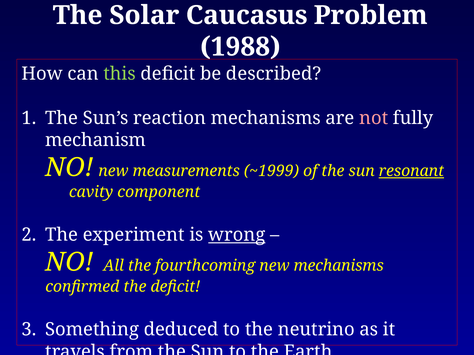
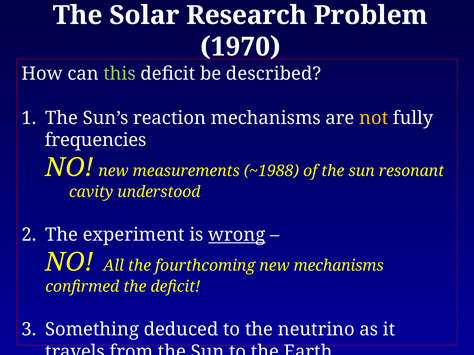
Caucasus: Caucasus -> Research (247, 15)
1988: 1988 -> 1970 (240, 47)
not colour: pink -> yellow (374, 118)
mechanism: mechanism -> frequencies (96, 140)
~1999: ~1999 -> ~1988 (271, 171)
resonant underline: present -> none (411, 171)
component: component -> understood (159, 192)
